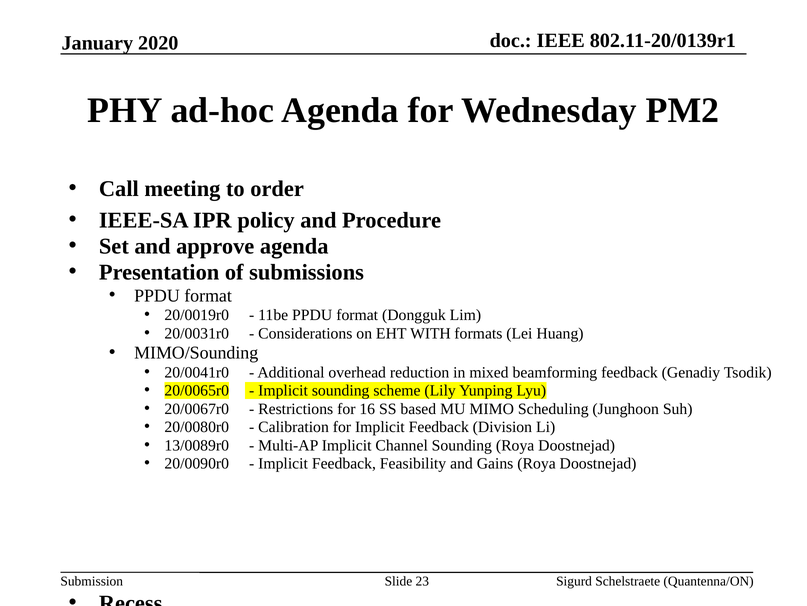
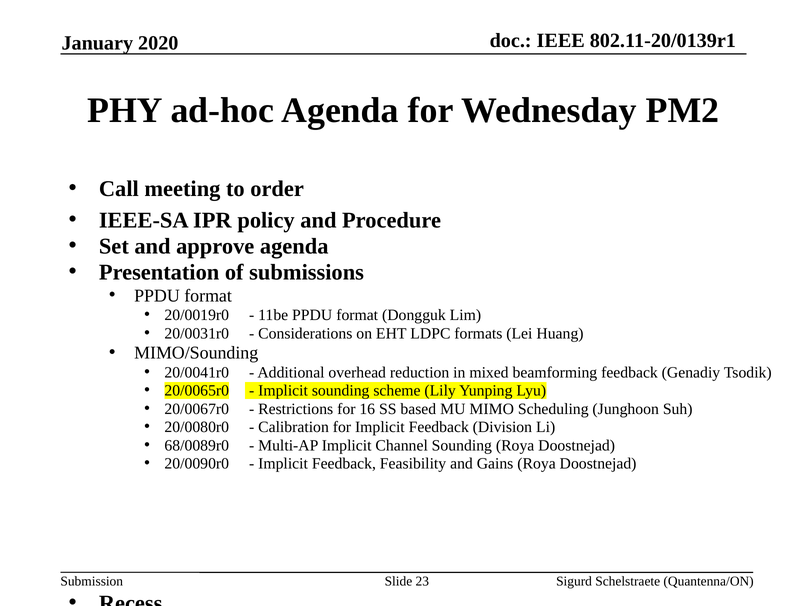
WITH: WITH -> LDPC (430, 333)
13/0089r0: 13/0089r0 -> 68/0089r0 (197, 445)
